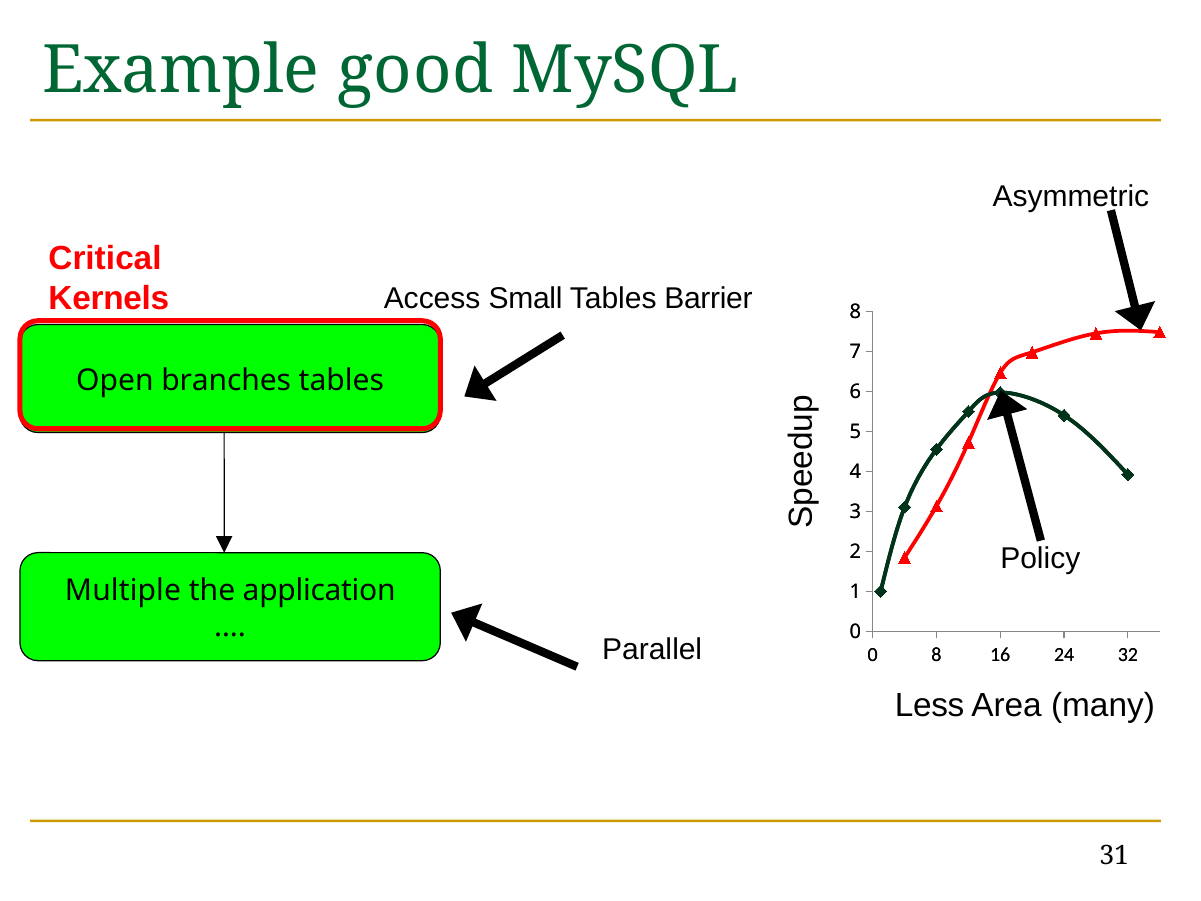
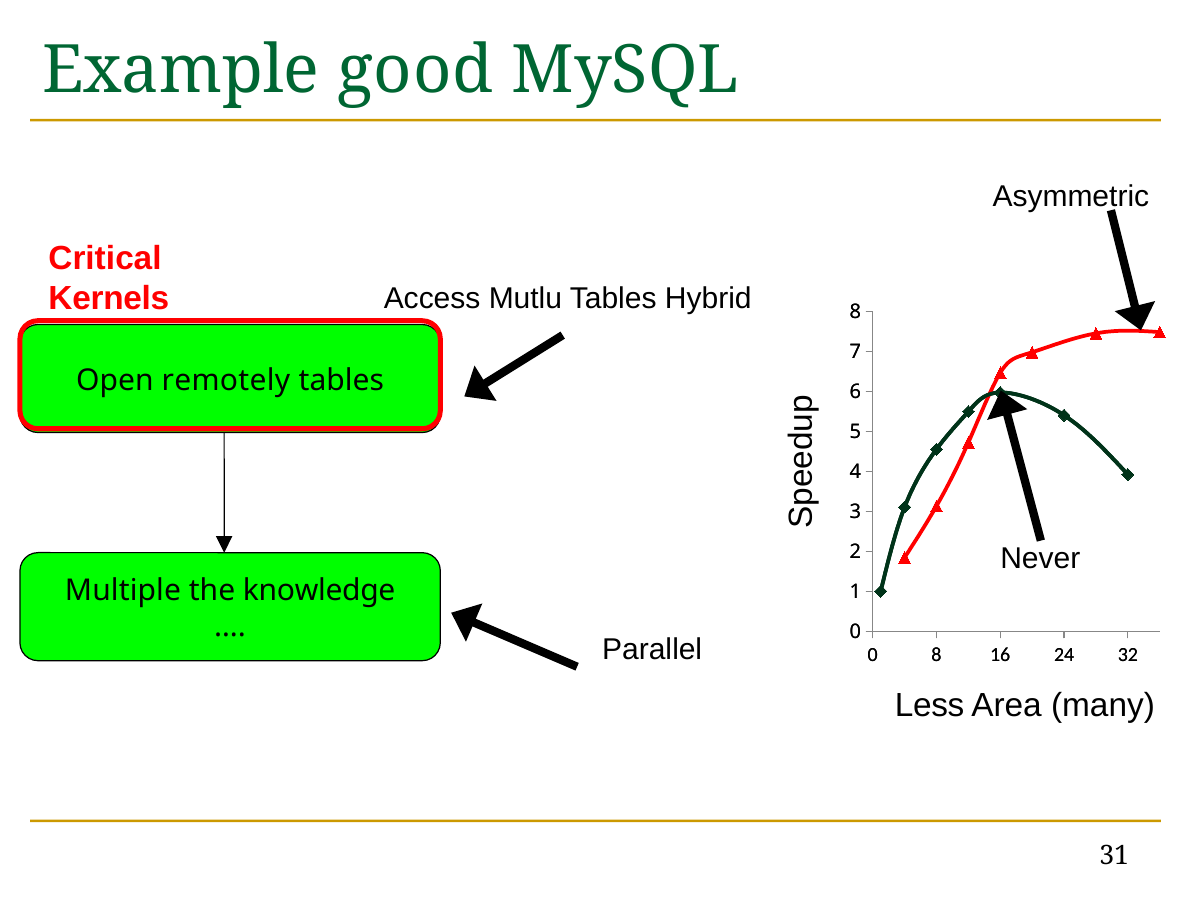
Small: Small -> Mutlu (525, 299)
Barrier: Barrier -> Hybrid (708, 299)
branches: branches -> remotely (226, 380)
Policy: Policy -> Never (1040, 558)
application: application -> knowledge (319, 591)
